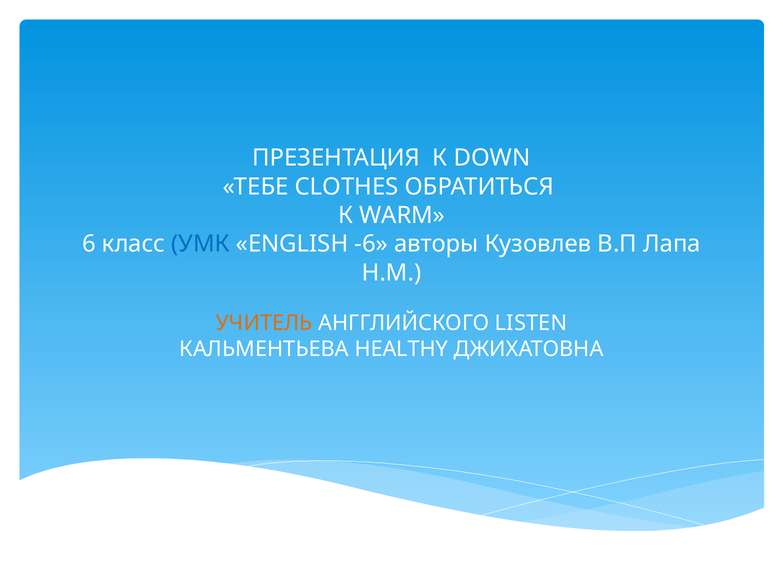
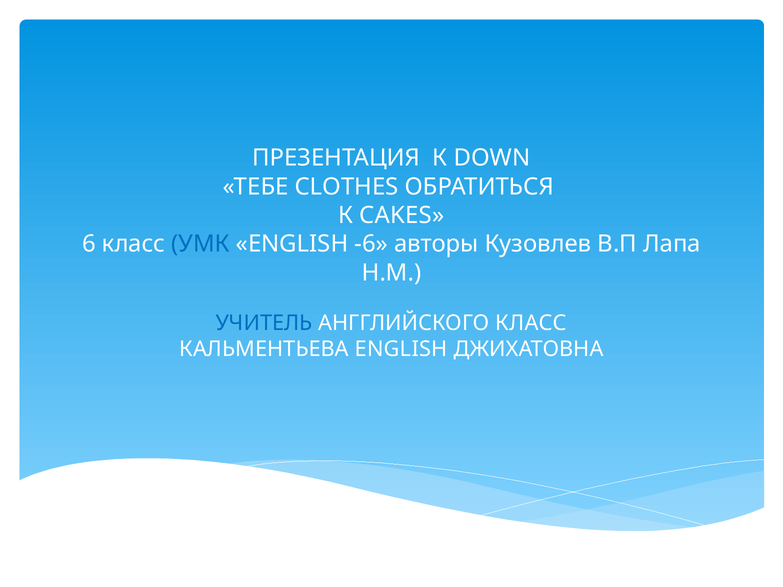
WARM: WARM -> CAKES (402, 215)
УЧИТЕЛЬ colour: orange -> blue (264, 323)
АНГГЛИЙСКОГО LISTEN: LISTEN -> КЛАСС (531, 323)
КАЛЬМЕНТЬЕВА HEALTHY: HEALTHY -> ENGLISH (401, 349)
